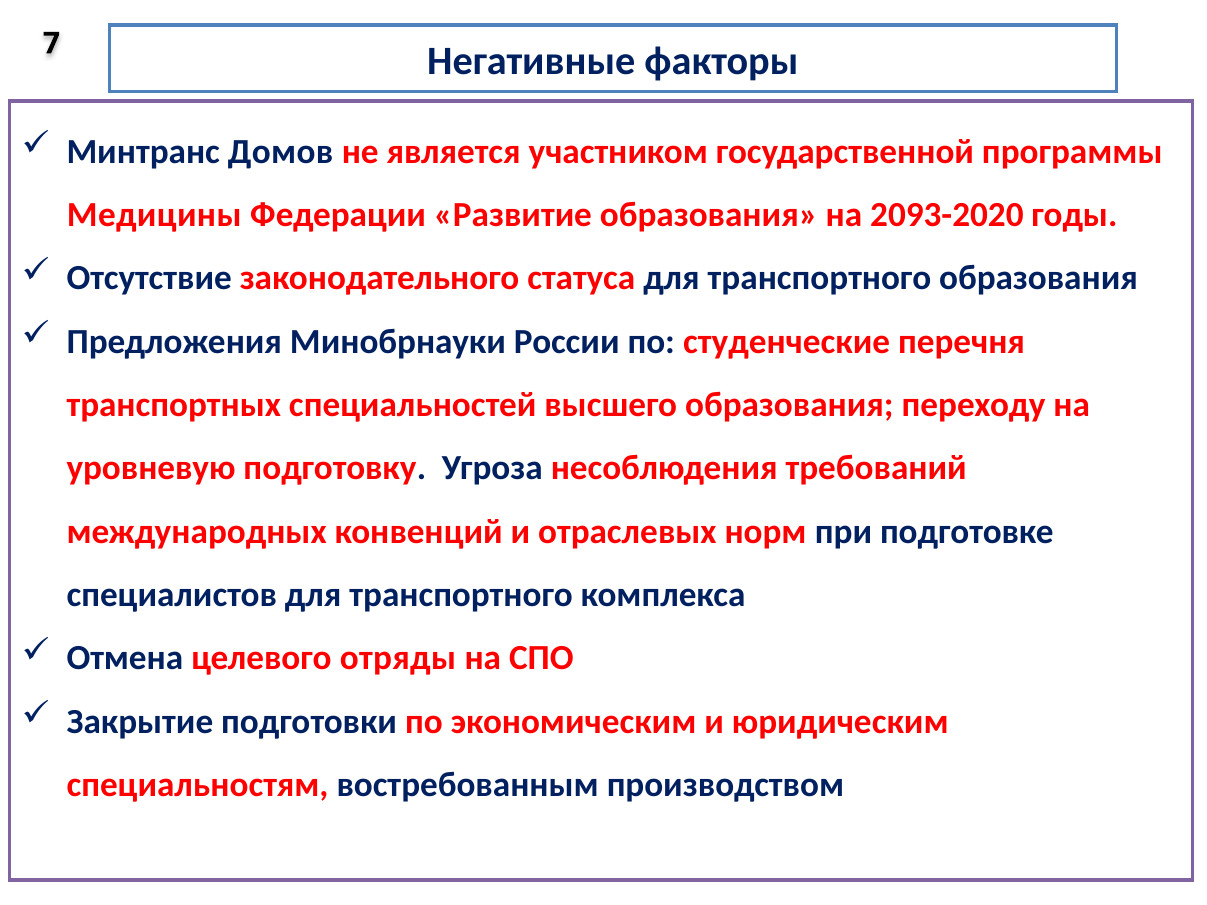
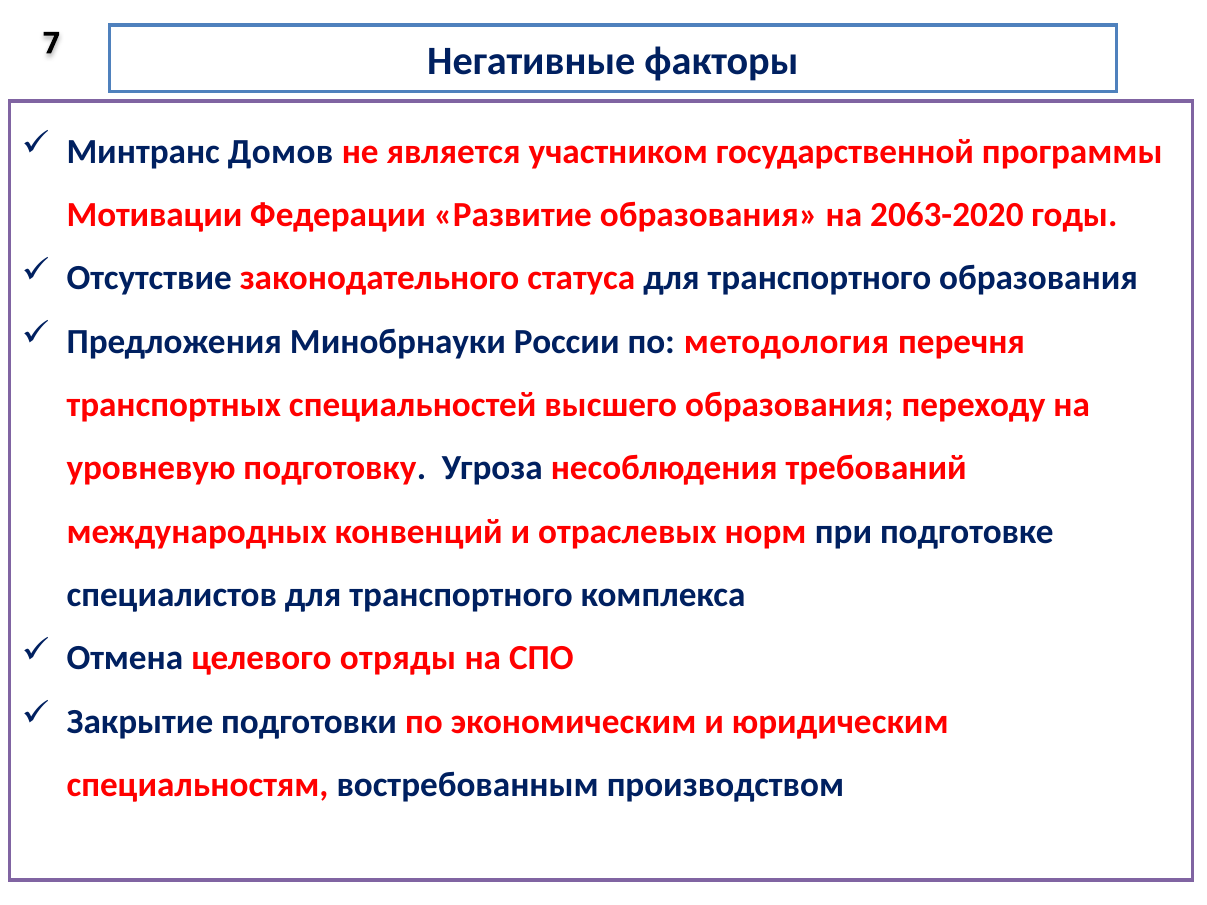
Медицины: Медицины -> Мотивации (154, 215)
2093-2020: 2093-2020 -> 2063-2020 (947, 215)
студенческие: студенческие -> методология (786, 342)
